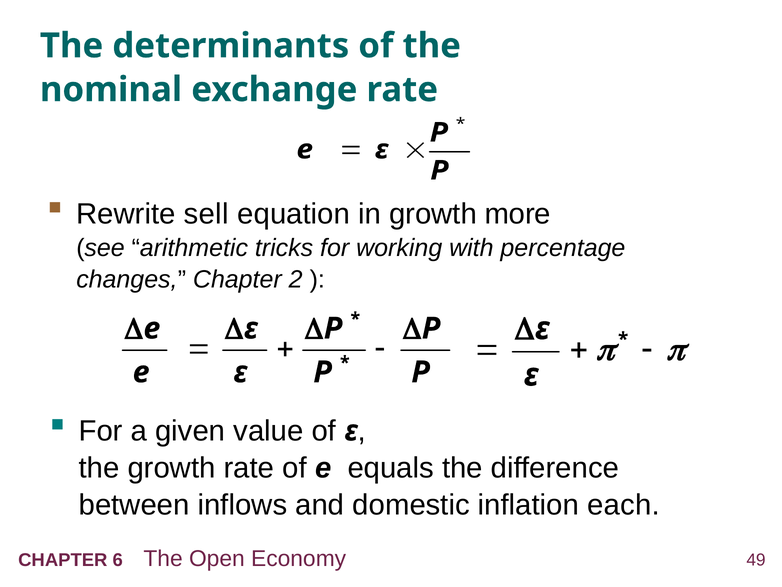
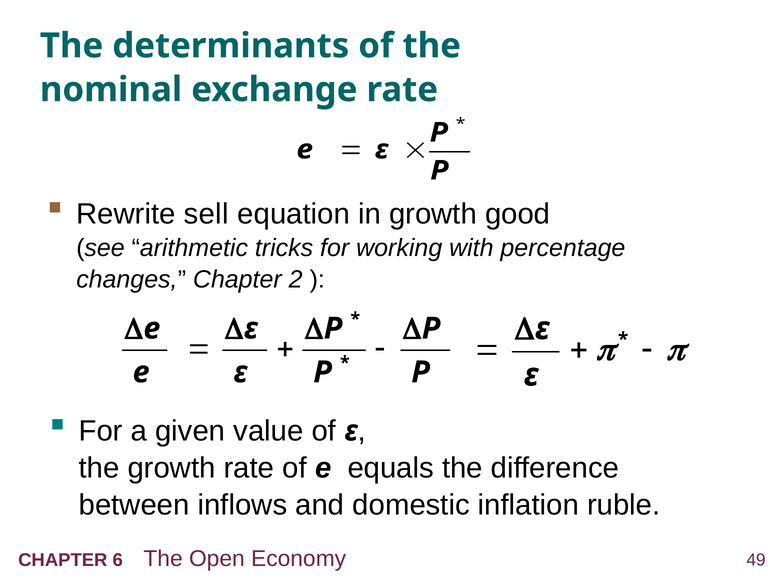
more: more -> good (518, 214)
each: each -> ruble (624, 504)
